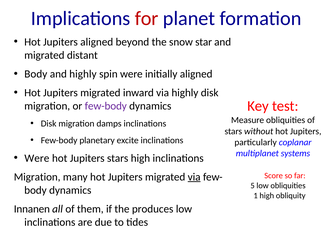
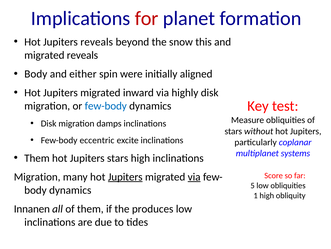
Jupiters aligned: aligned -> reveals (97, 42)
star: star -> this (204, 42)
migrated distant: distant -> reveals (82, 55)
and highly: highly -> either (83, 74)
few-body colour: purple -> blue (106, 106)
planetary: planetary -> eccentric (97, 140)
Were: Were -> Them (37, 158)
Jupiters underline: none -> present (125, 176)
